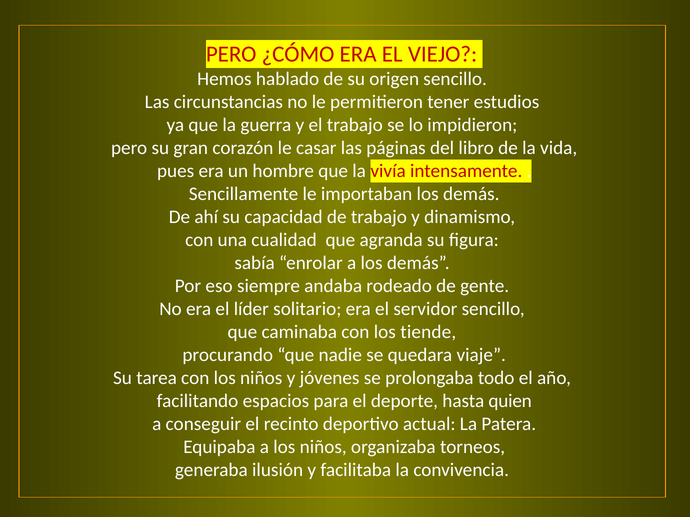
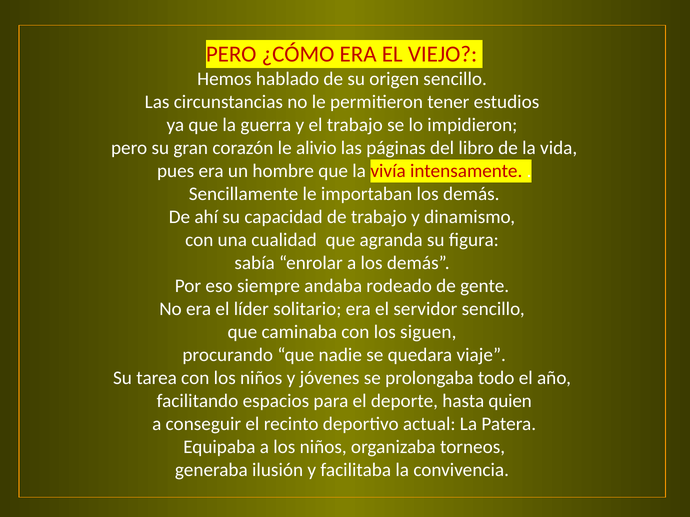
casar: casar -> alivio (316, 148)
tiende: tiende -> siguen (428, 332)
